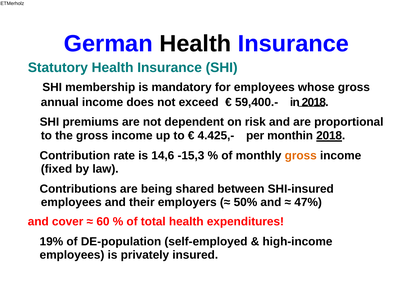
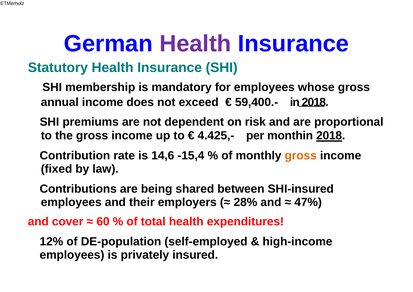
Health colour: black -> purple (195, 44)
-15,3: -15,3 -> -15,4 (191, 156)
50%: 50% -> 28% (245, 202)
19%: 19% -> 12% (51, 241)
